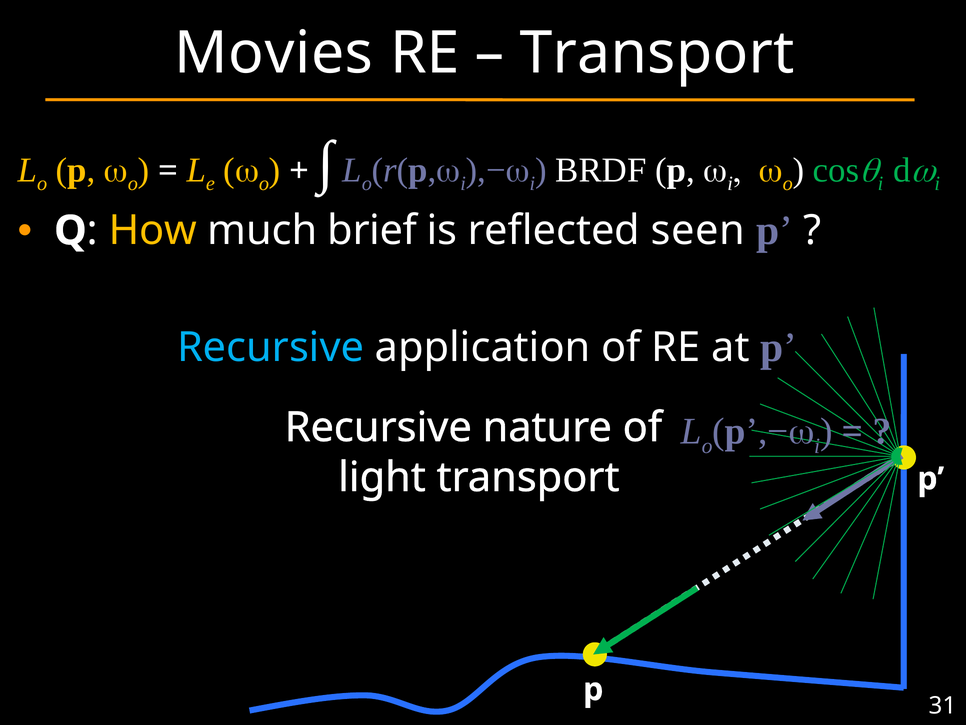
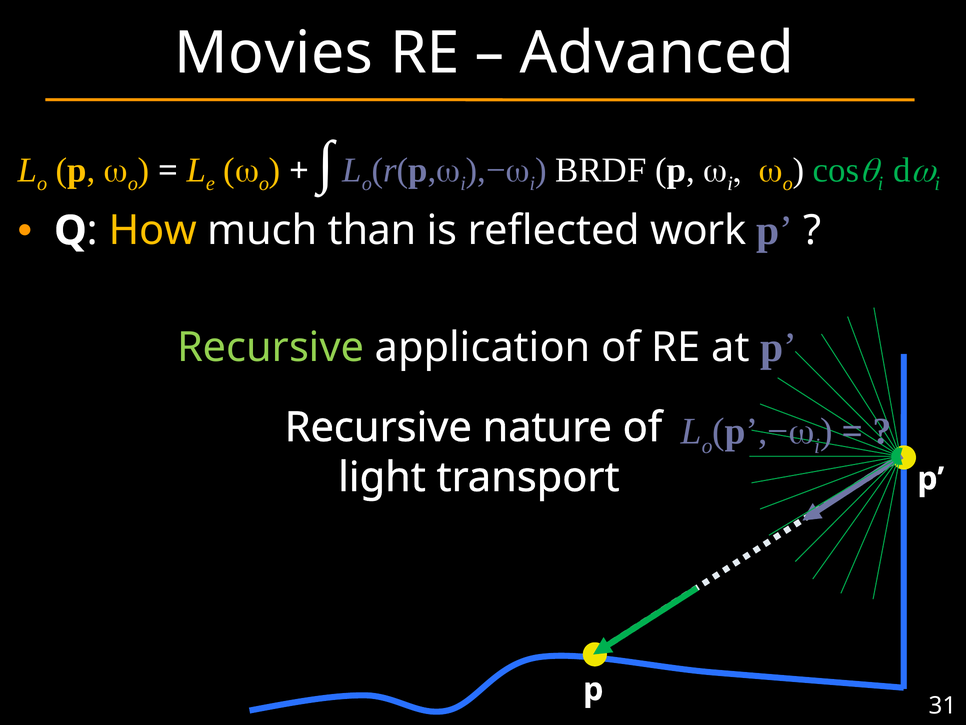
Transport: Transport -> Advanced (657, 53)
brief: brief -> than (372, 231)
seen: seen -> work (698, 231)
Recursive colour: light blue -> light green (271, 347)
